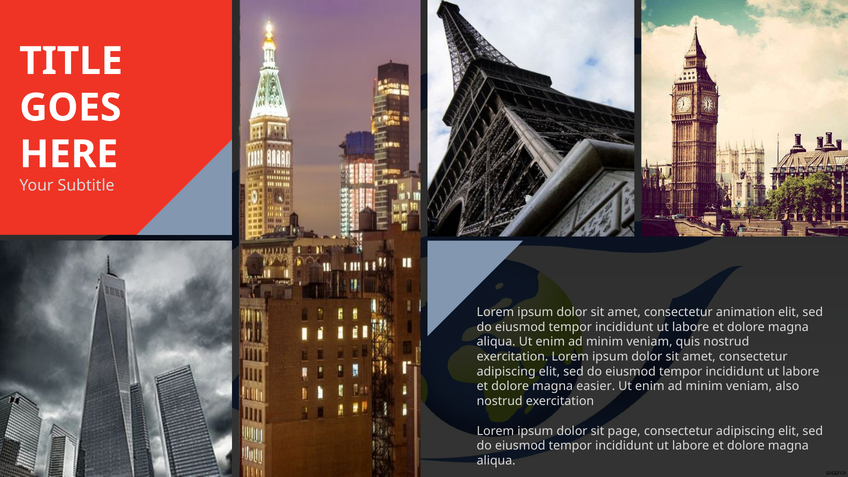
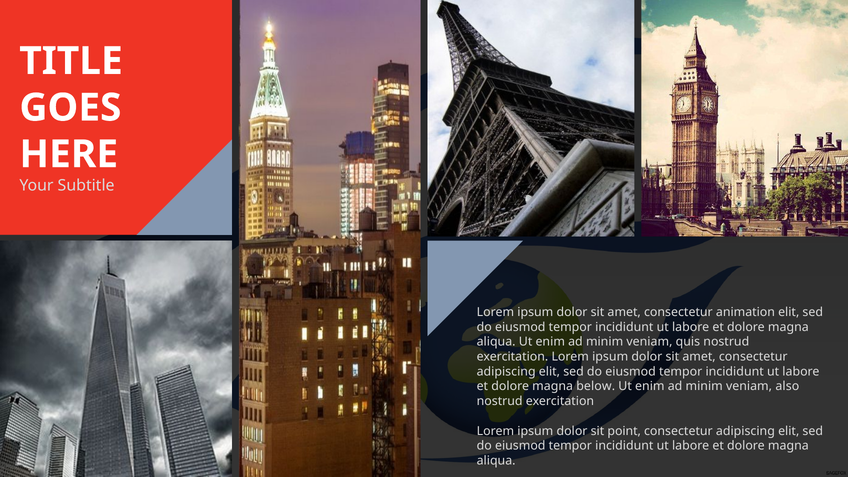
easier: easier -> below (596, 386)
page: page -> point (624, 431)
